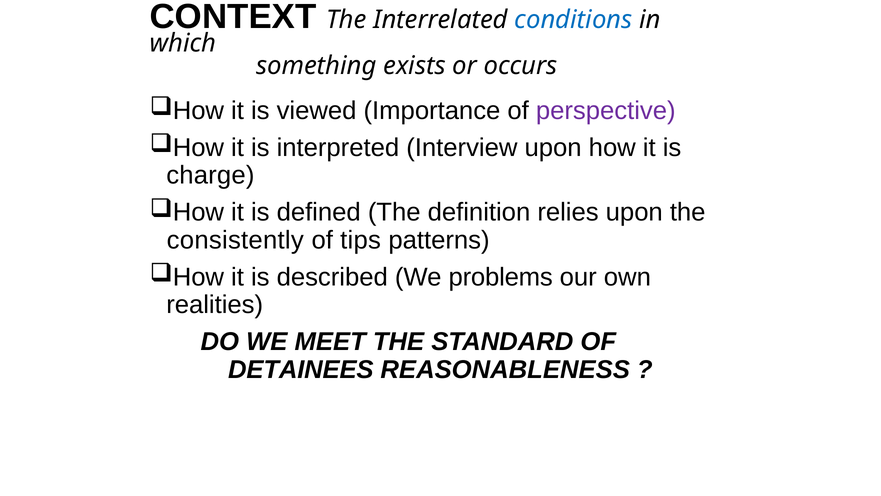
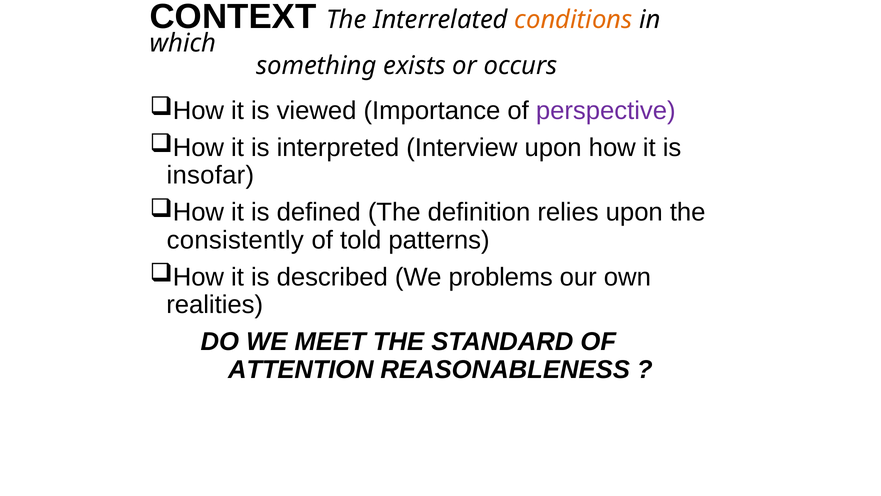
conditions colour: blue -> orange (573, 20)
charge: charge -> insofar (210, 175)
tips: tips -> told (361, 240)
DETAINEES: DETAINEES -> ATTENTION (301, 369)
